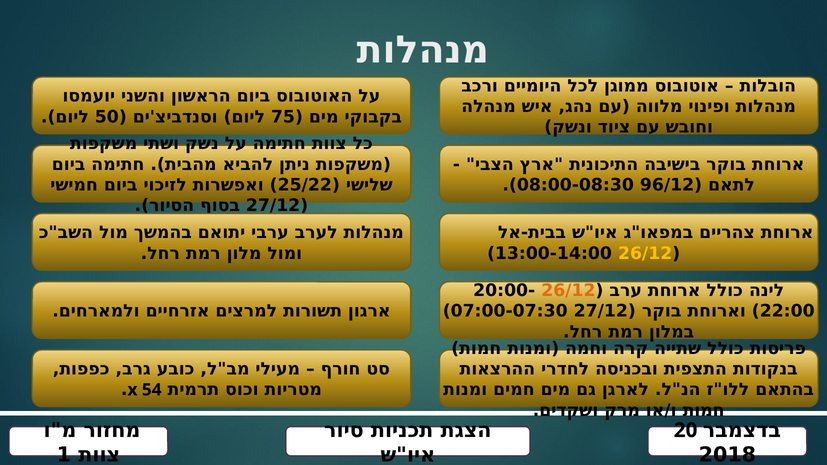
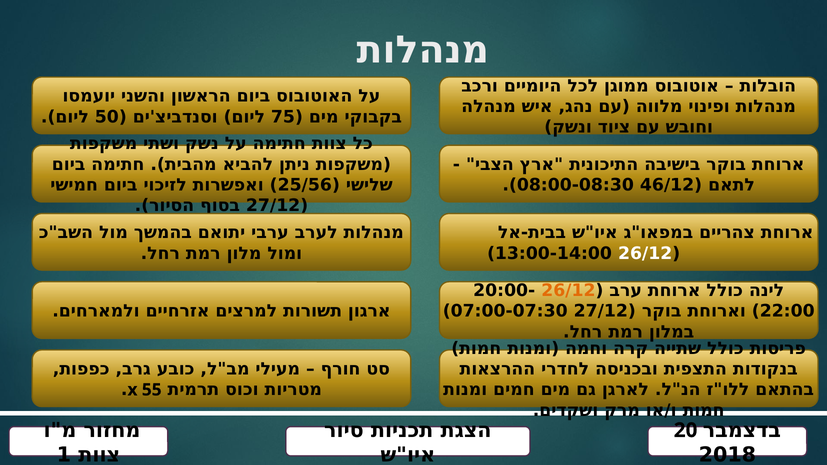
25/22: 25/22 -> 25/56 (305, 185)
96/12: 96/12 -> 46/12 (667, 185)
26/12 colour: yellow -> white (645, 253)
54: 54 -> 55 (152, 390)
